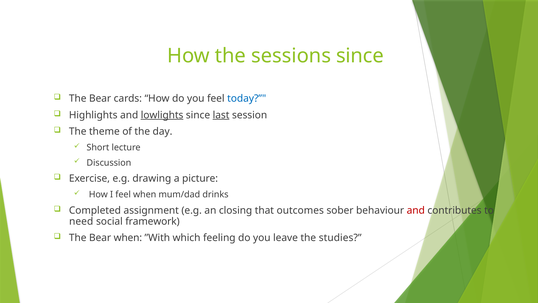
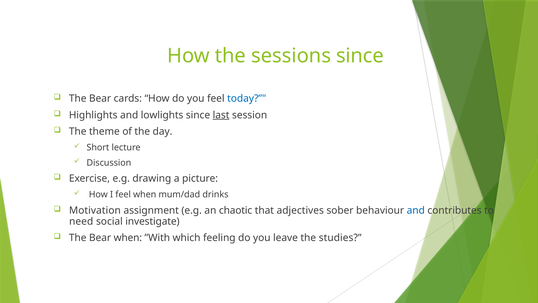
lowlights underline: present -> none (162, 115)
Completed: Completed -> Motivation (95, 210)
closing: closing -> chaotic (236, 210)
outcomes: outcomes -> adjectives (300, 210)
and colour: red -> blue (416, 210)
framework: framework -> investigate (152, 221)
